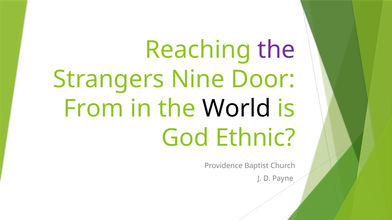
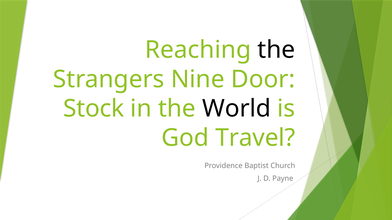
the colour: purple -> black (276, 50)
From: From -> Stock (94, 109)
Ethnic: Ethnic -> Travel (255, 138)
